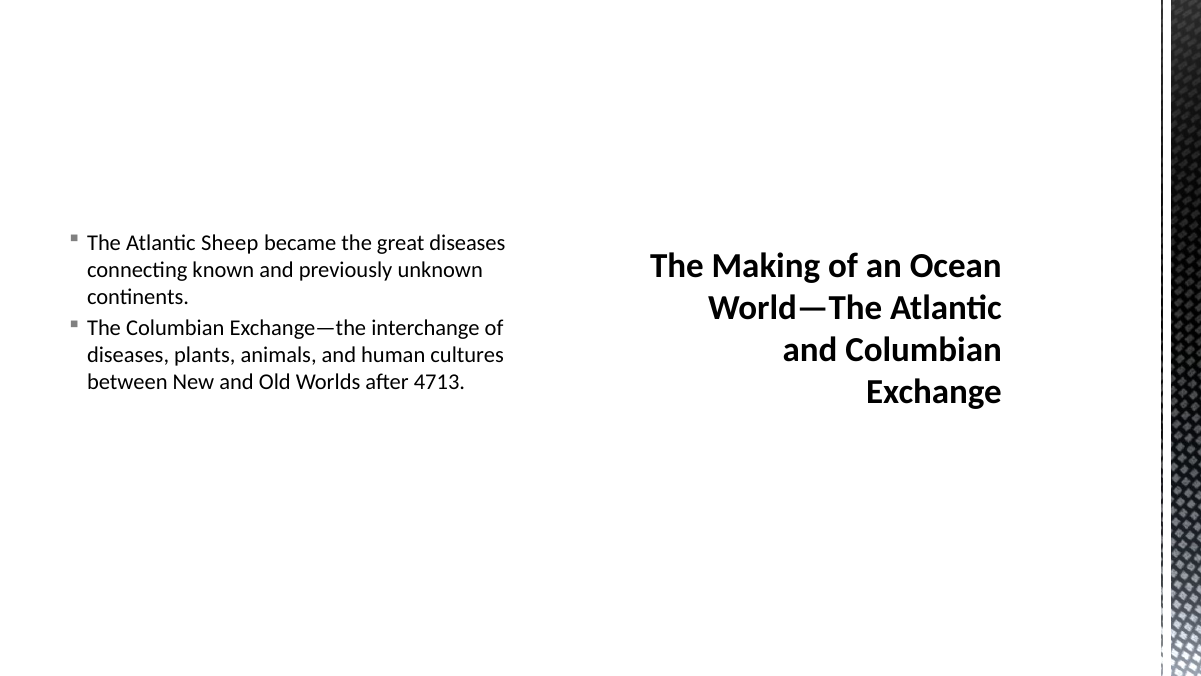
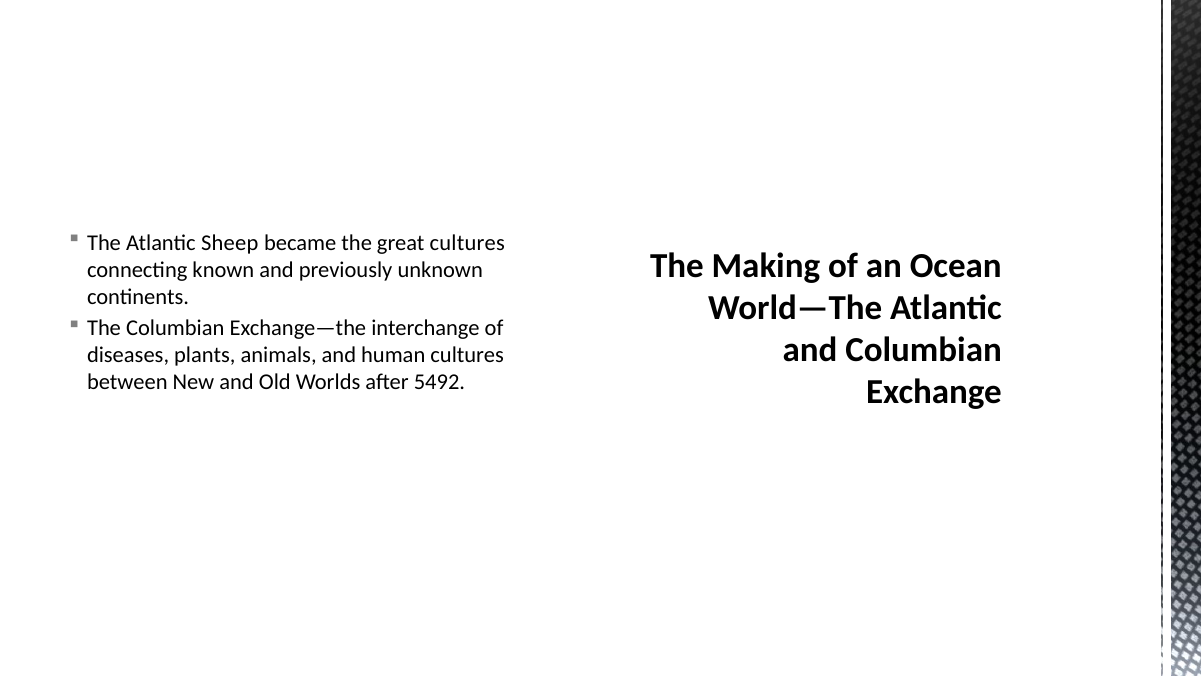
great diseases: diseases -> cultures (467, 243)
4713: 4713 -> 5492 (439, 382)
